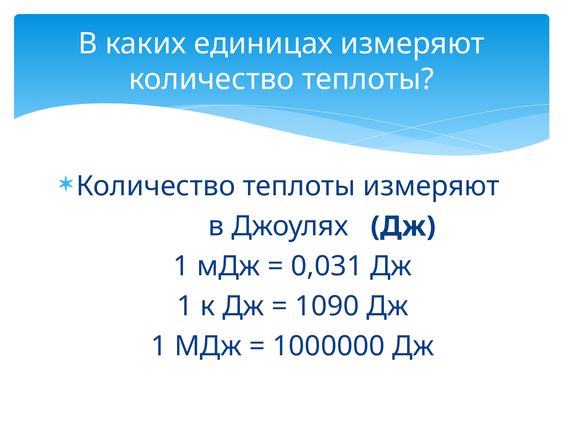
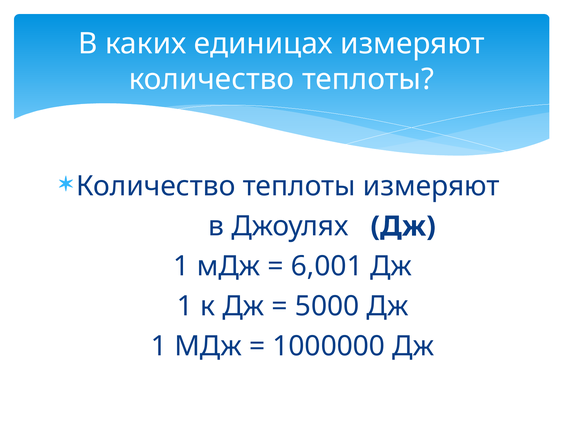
0,031: 0,031 -> 6,001 (327, 266)
1090: 1090 -> 5000 (327, 307)
